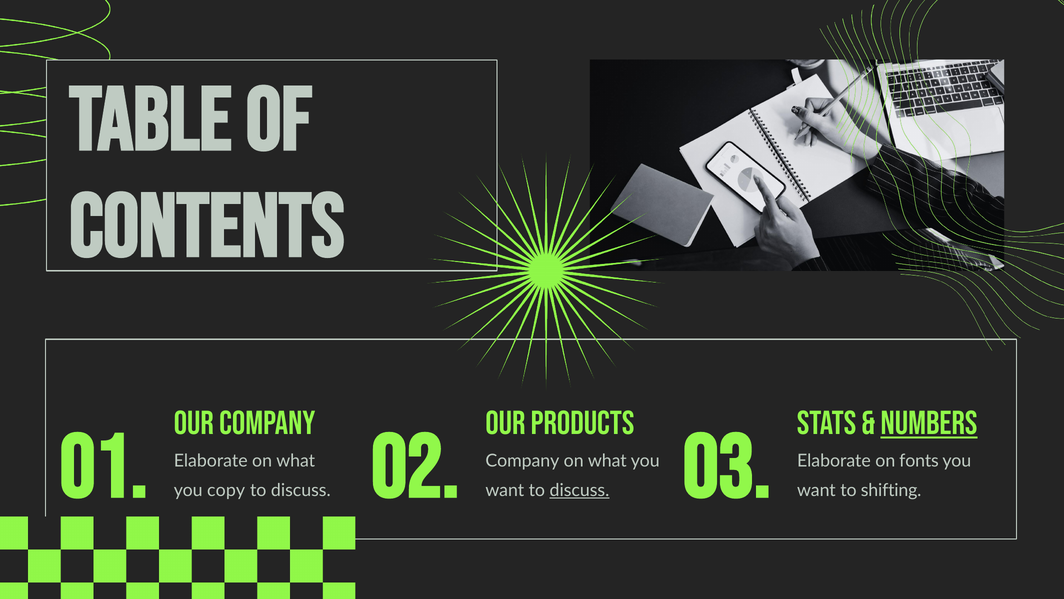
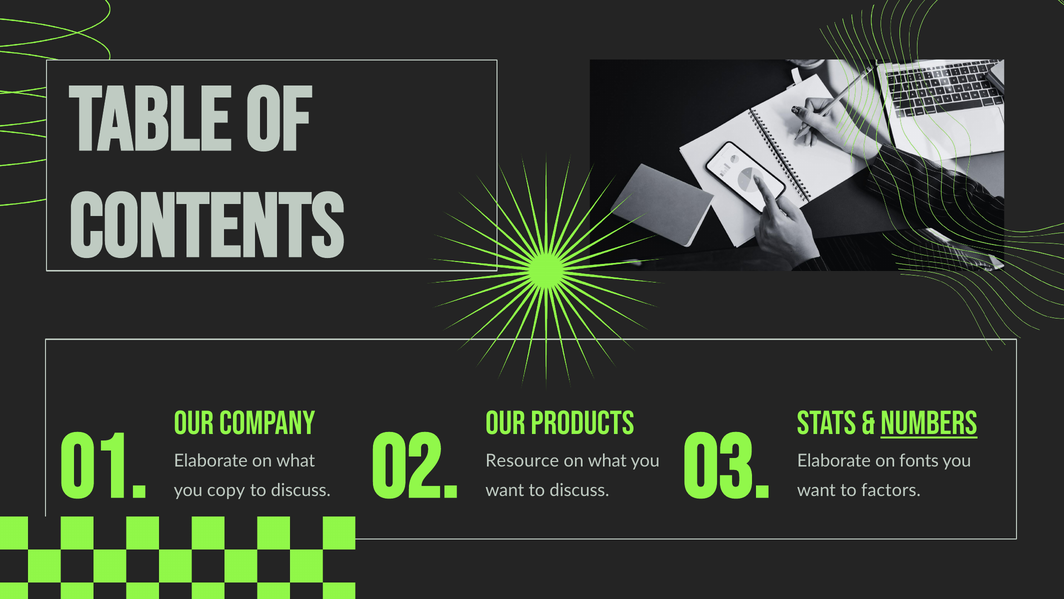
Company: Company -> Resource (522, 460)
discuss underline: present -> none (579, 490)
shifting: shifting -> factors (891, 490)
